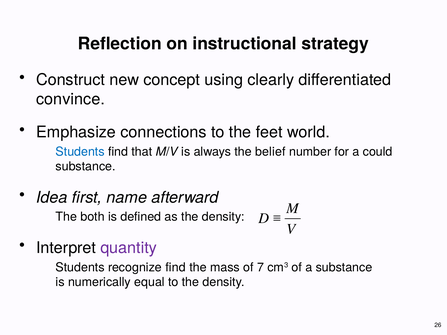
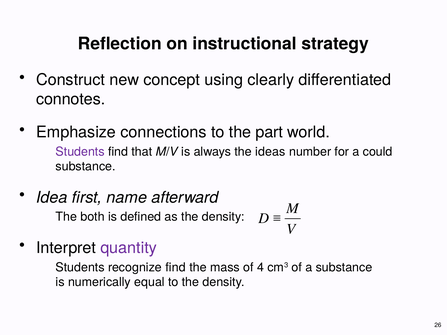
convince: convince -> connotes (71, 99)
feet: feet -> part (269, 132)
Students colour: blue -> purple (80, 152)
belief: belief -> ideas (270, 152)
7: 7 -> 4 (261, 267)
